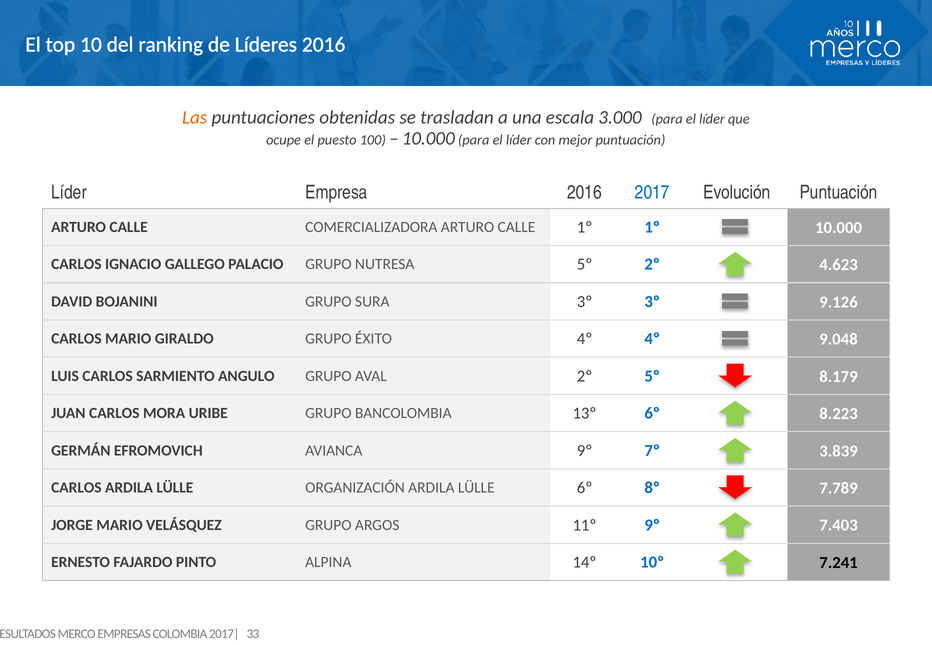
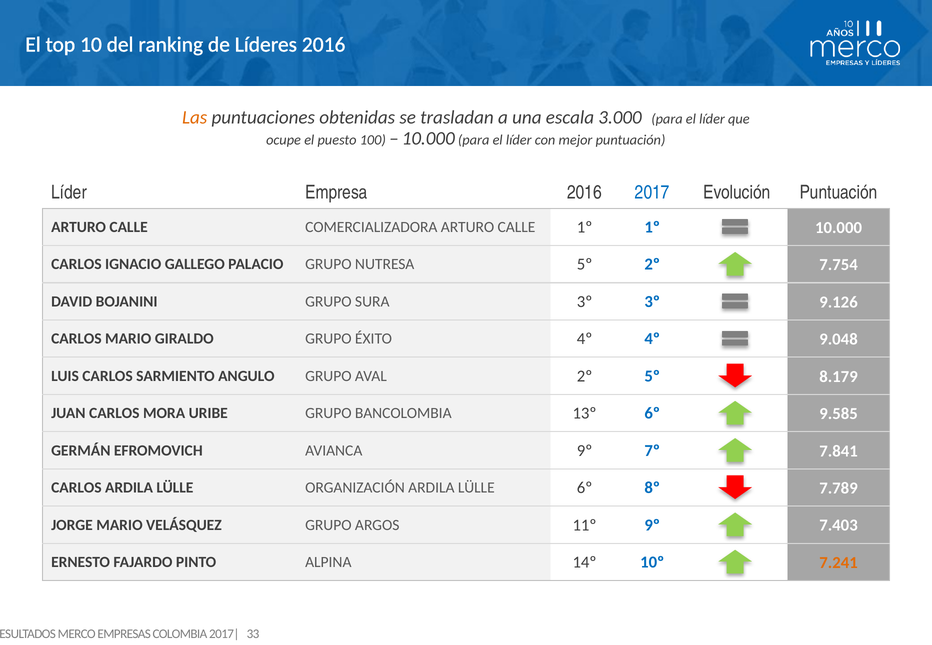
4.623: 4.623 -> 7.754 (839, 265)
8.223: 8.223 -> 9.585 (839, 414)
3.839: 3.839 -> 7.841 (839, 451)
7.241 colour: black -> orange (839, 563)
